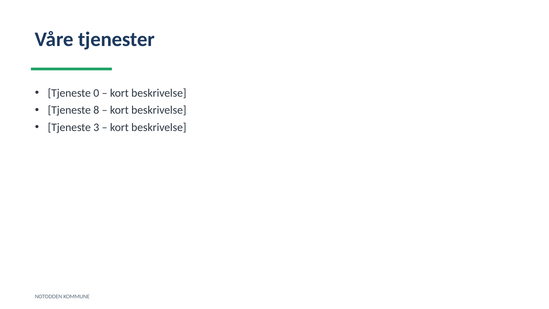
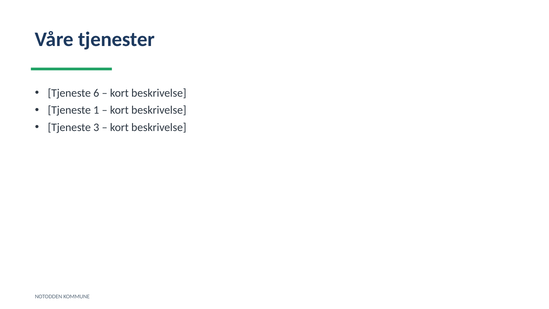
0: 0 -> 6 (96, 93)
8: 8 -> 1 (96, 110)
